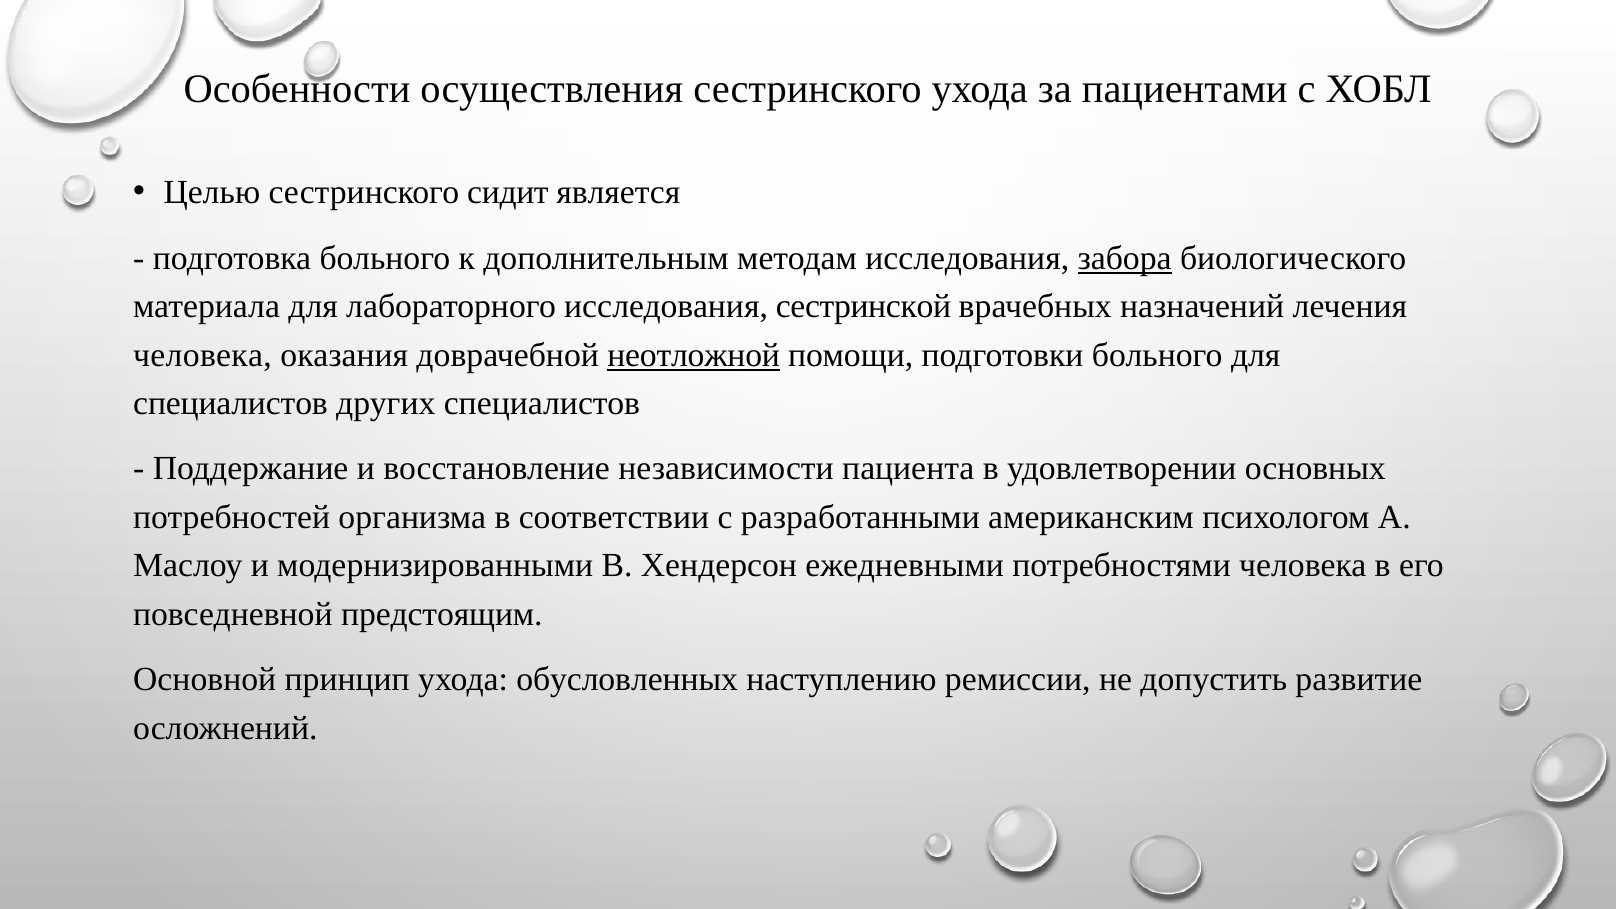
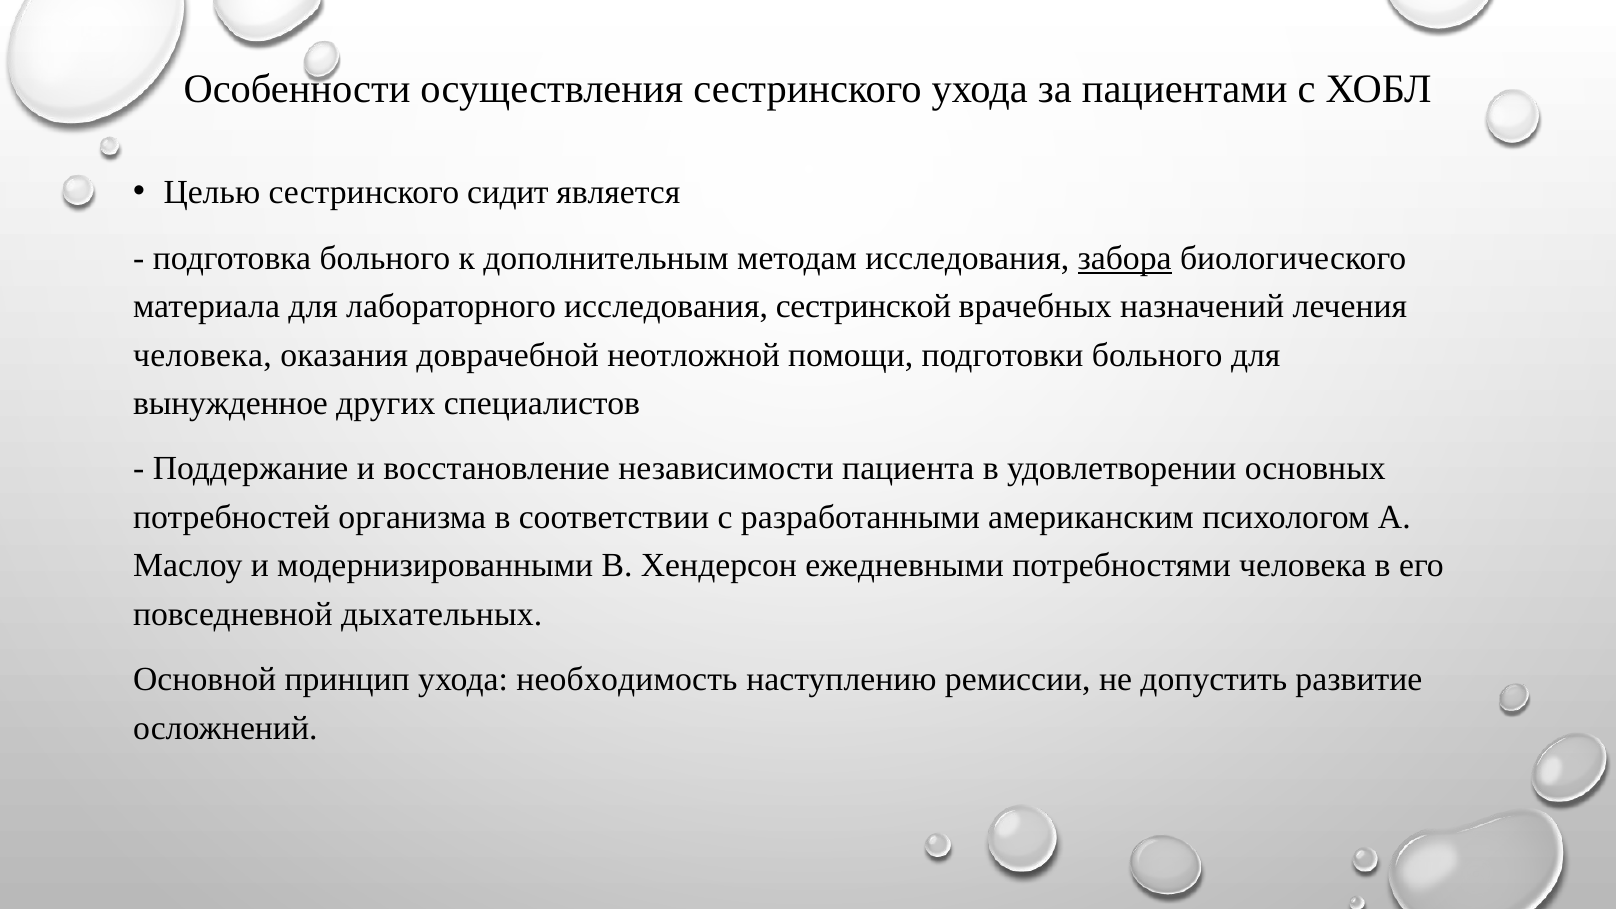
неотложной underline: present -> none (694, 355)
специалистов: специалистов -> вынужденное (231, 404)
предстоящим: предстоящим -> дыхательных (442, 614)
обусловленных: обусловленных -> необходимость (627, 680)
